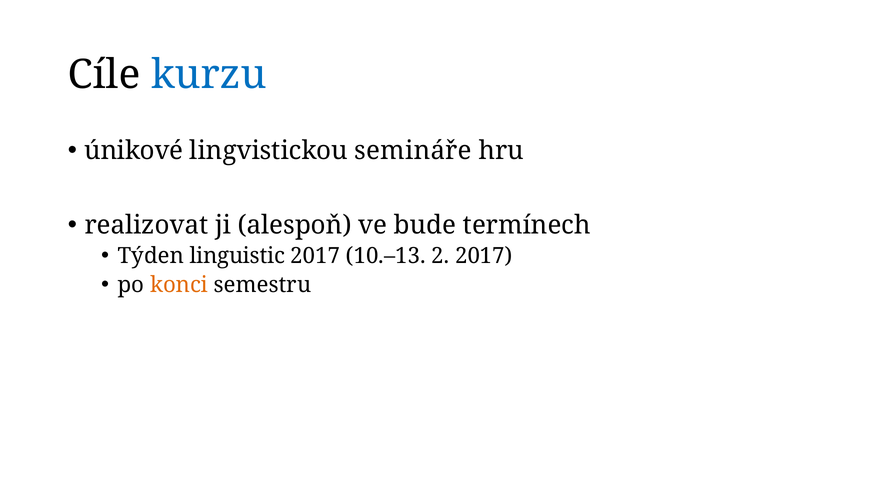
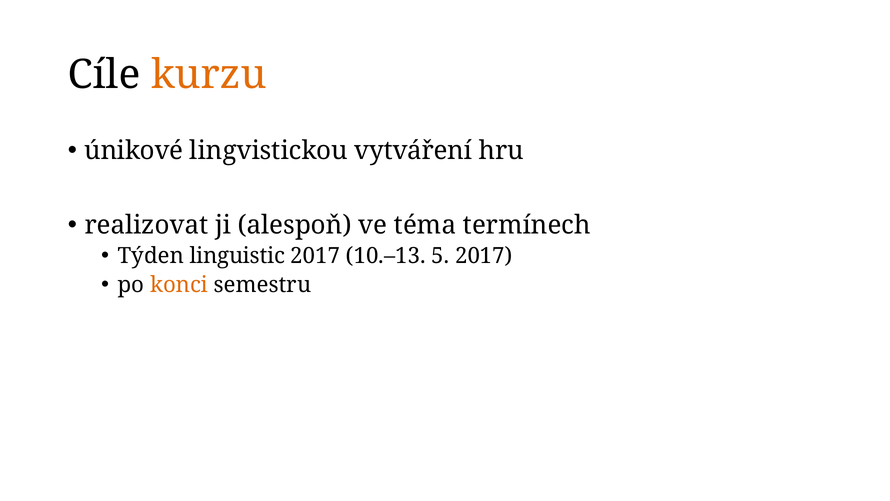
kurzu colour: blue -> orange (209, 75)
semináře: semináře -> vytváření (413, 150)
bude: bude -> téma (425, 225)
2: 2 -> 5 (440, 256)
